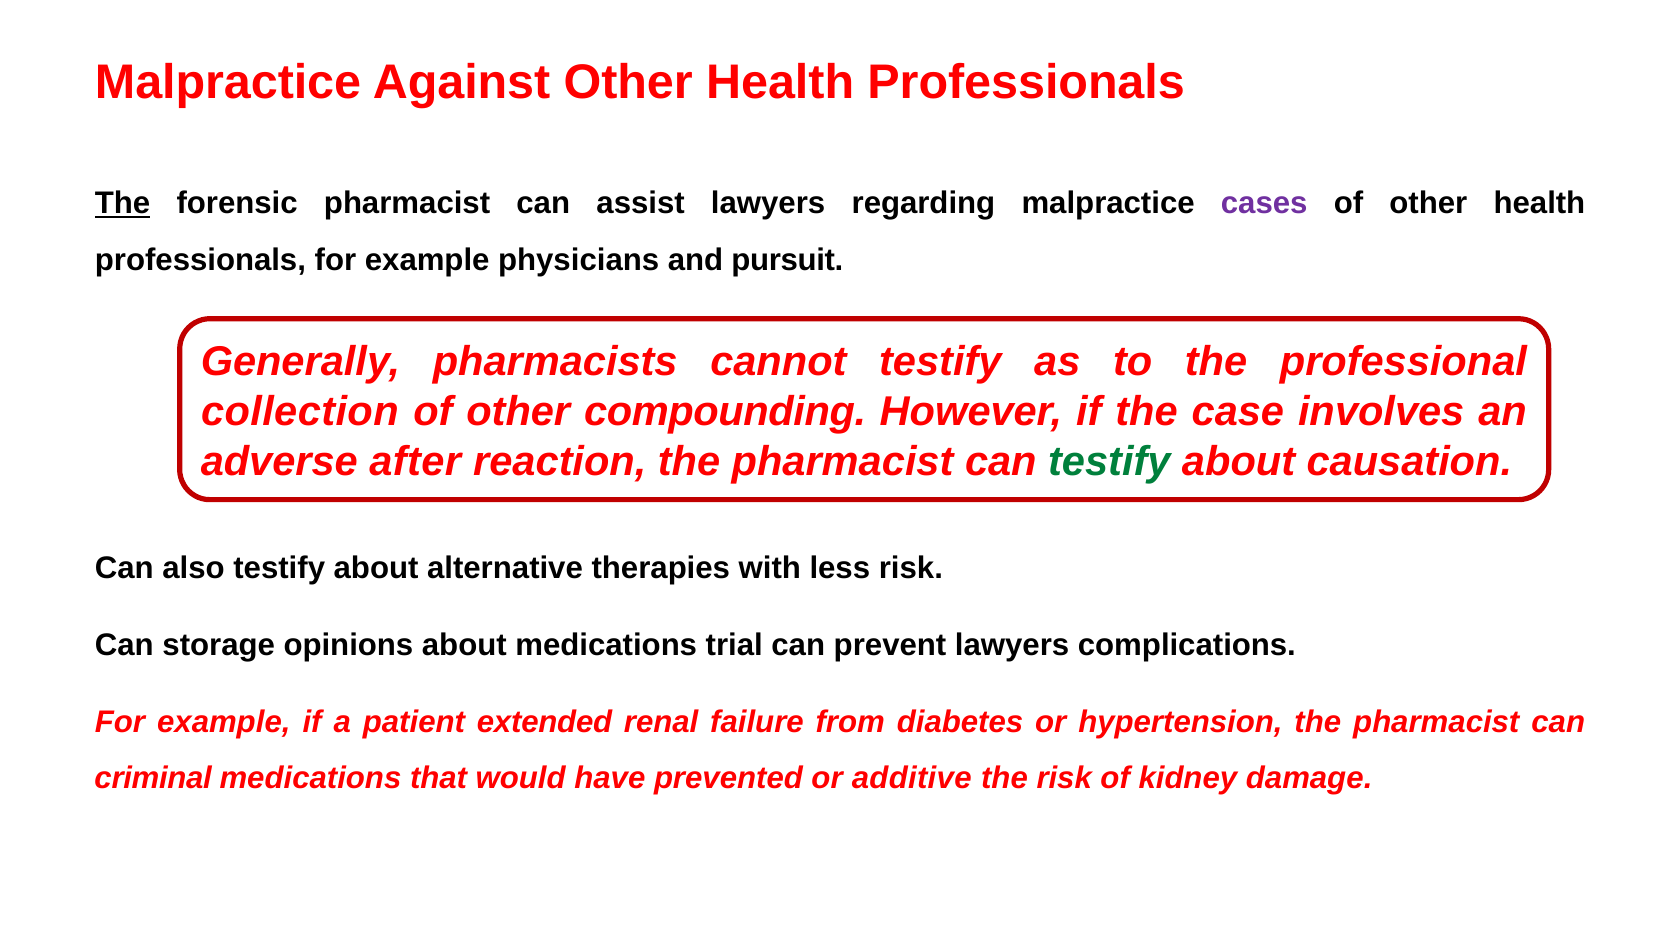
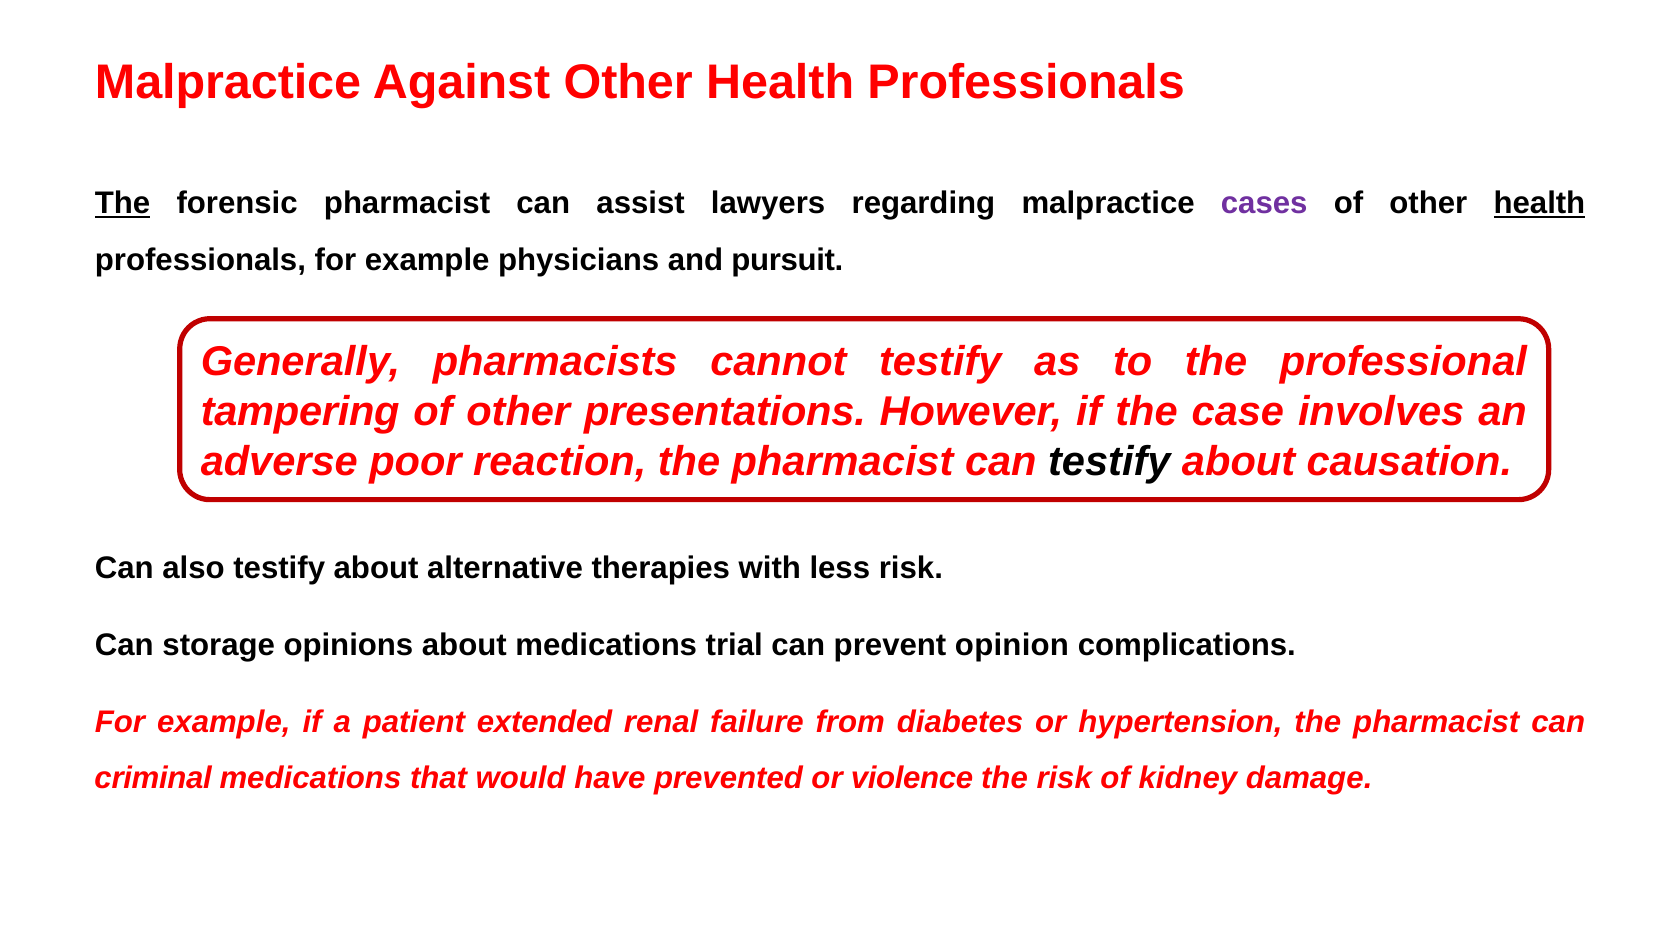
health underline: none -> present (1539, 204)
collection: collection -> tampering (300, 412)
compounding: compounding -> presentations (725, 412)
after: after -> poor (415, 462)
testify colour: green -> black (1109, 462)
prevent lawyers: lawyers -> opinion (1012, 644)
additive: additive -> violence (912, 777)
